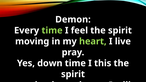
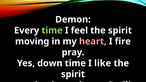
heart colour: light green -> pink (93, 41)
live: live -> fire (123, 41)
this: this -> like (103, 63)
